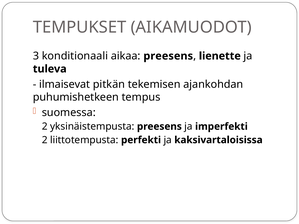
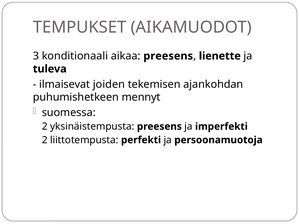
pitkän: pitkän -> joiden (109, 84)
tempus: tempus -> mennyt (141, 97)
kaksivartaloisissa: kaksivartaloisissa -> persoonamuotoja (218, 140)
